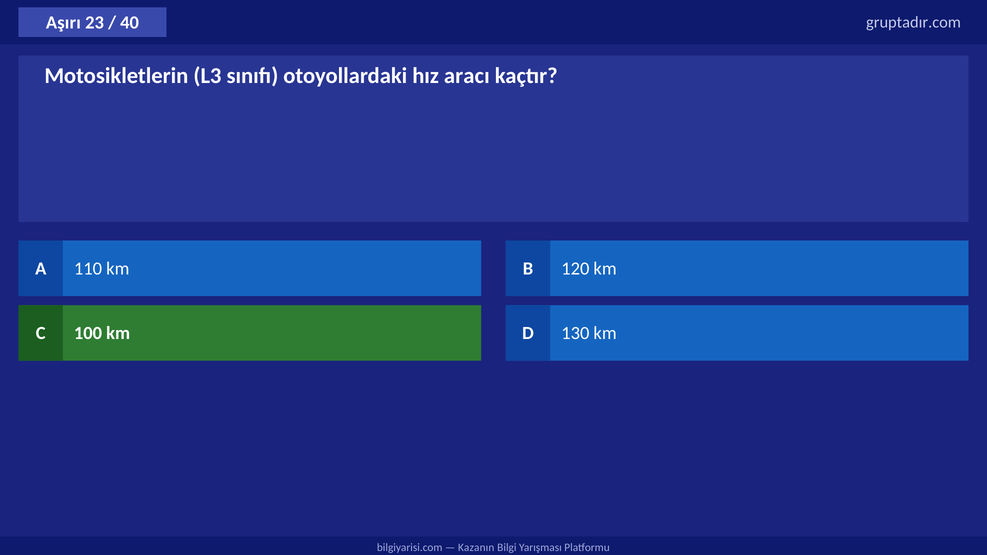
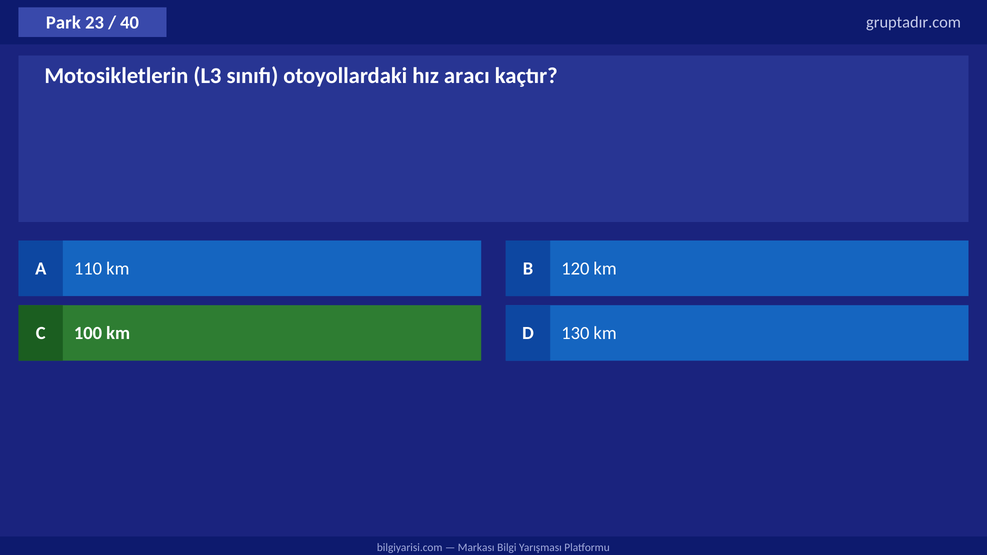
Aşırı: Aşırı -> Park (63, 23)
Kazanın: Kazanın -> Markası (476, 547)
